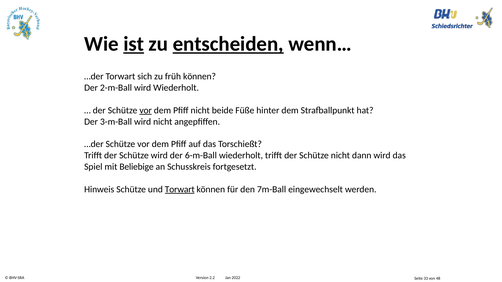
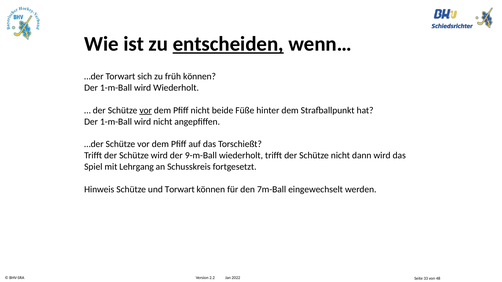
ist underline: present -> none (134, 44)
2-m-Ball: 2-m-Ball -> 1-m-Ball (116, 88)
3-m-Ball: 3-m-Ball -> 1-m-Ball (116, 122)
6-m-Ball: 6-m-Ball -> 9-m-Ball (201, 156)
Beliebige: Beliebige -> Lehrgang (137, 167)
Torwart underline: present -> none (180, 190)
